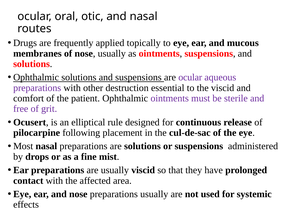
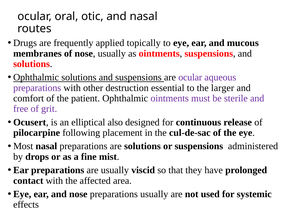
the viscid: viscid -> larger (223, 88)
rule: rule -> also (115, 122)
